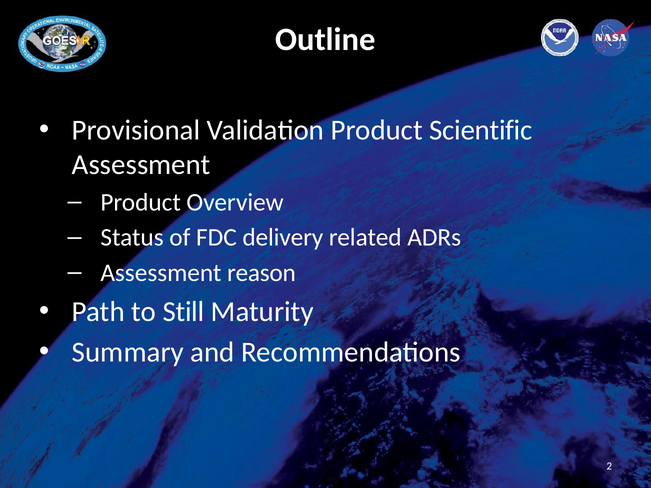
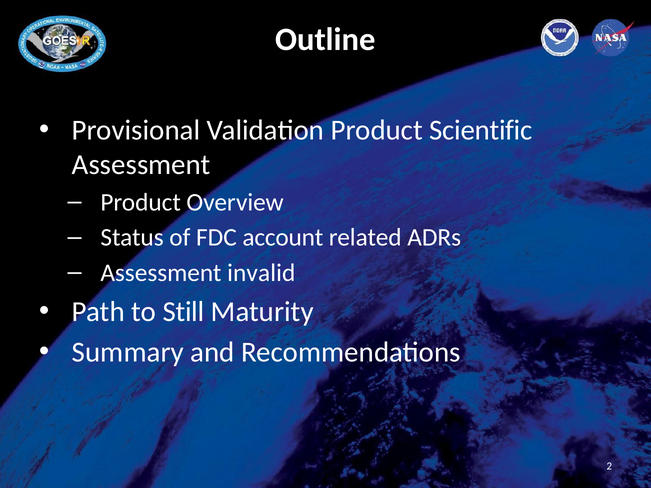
delivery: delivery -> account (283, 238)
reason: reason -> invalid (261, 273)
